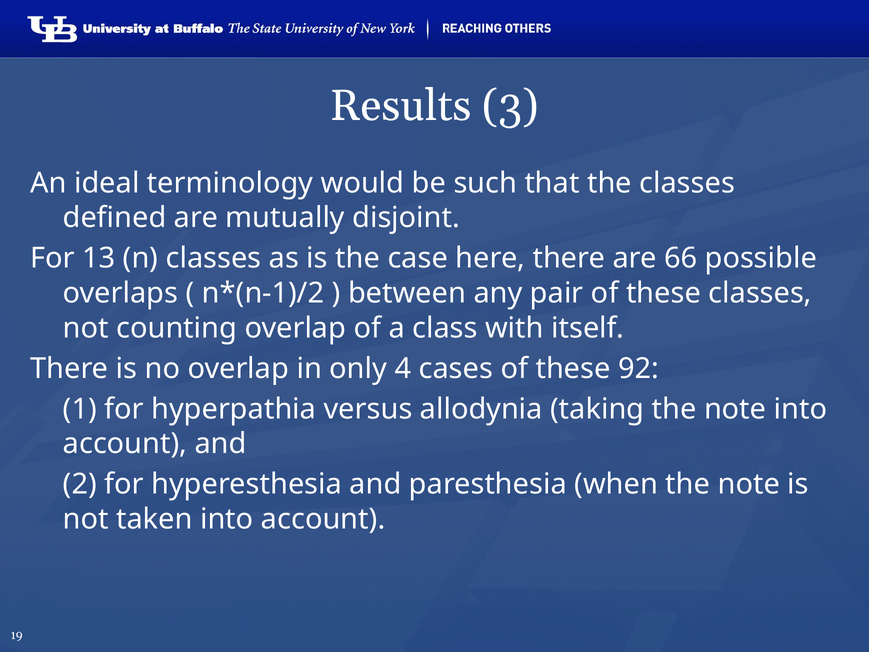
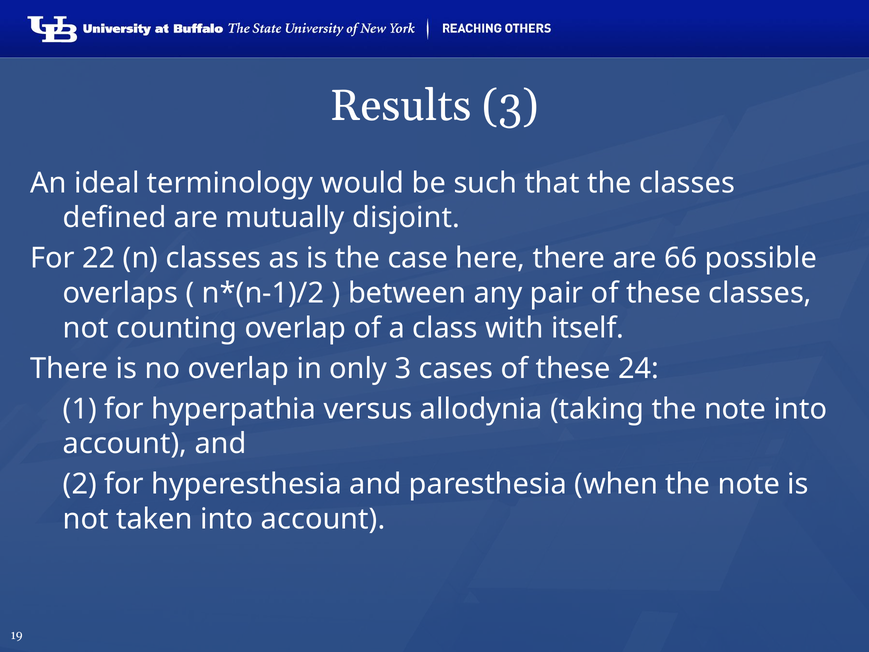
13: 13 -> 22 (99, 258)
only 4: 4 -> 3 (403, 368)
92: 92 -> 24 (638, 368)
